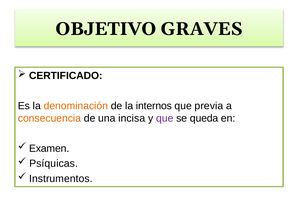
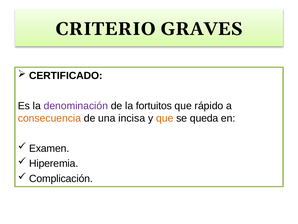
OBJETIVO: OBJETIVO -> CRITERIO (106, 29)
denominación colour: orange -> purple (76, 106)
internos: internos -> fortuitos (154, 106)
previa: previa -> rápido (209, 106)
que colour: purple -> orange (165, 118)
Psíquicas: Psíquicas -> Hiperemia (54, 163)
Instrumentos: Instrumentos -> Complicación (61, 178)
